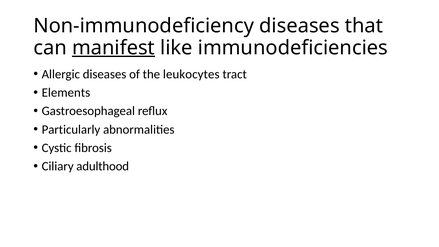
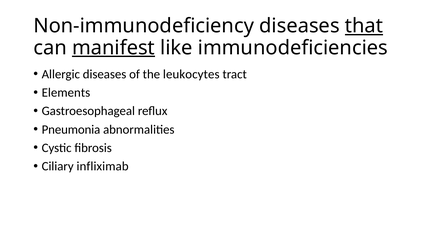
that underline: none -> present (364, 26)
Particularly: Particularly -> Pneumonia (71, 129)
adulthood: adulthood -> infliximab (103, 166)
